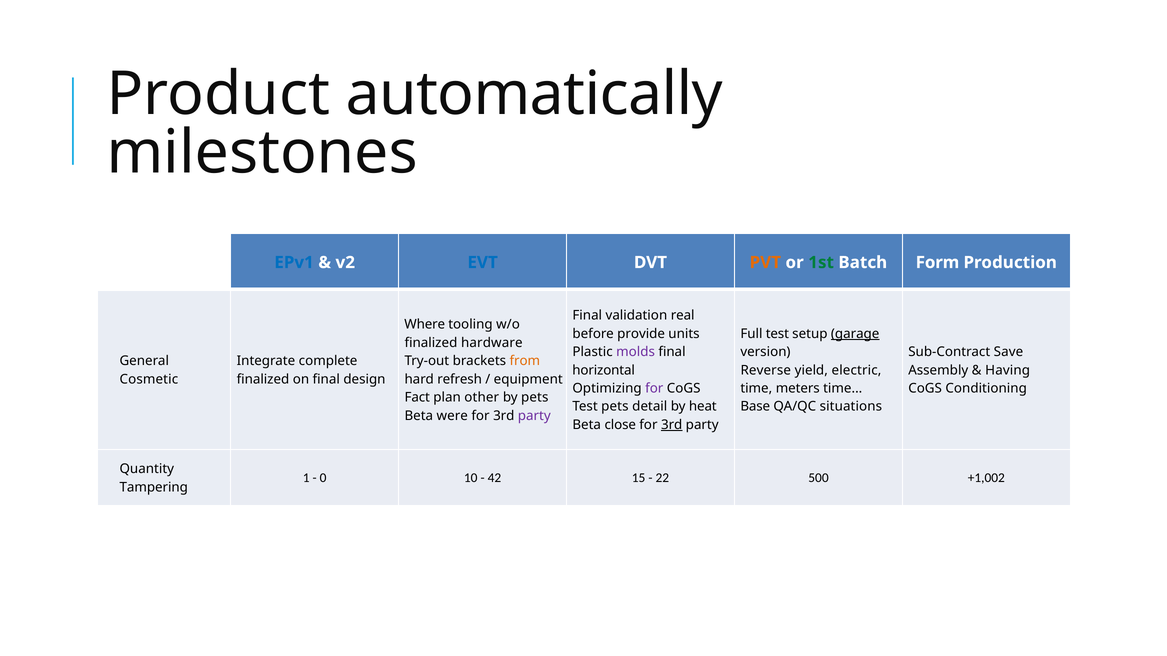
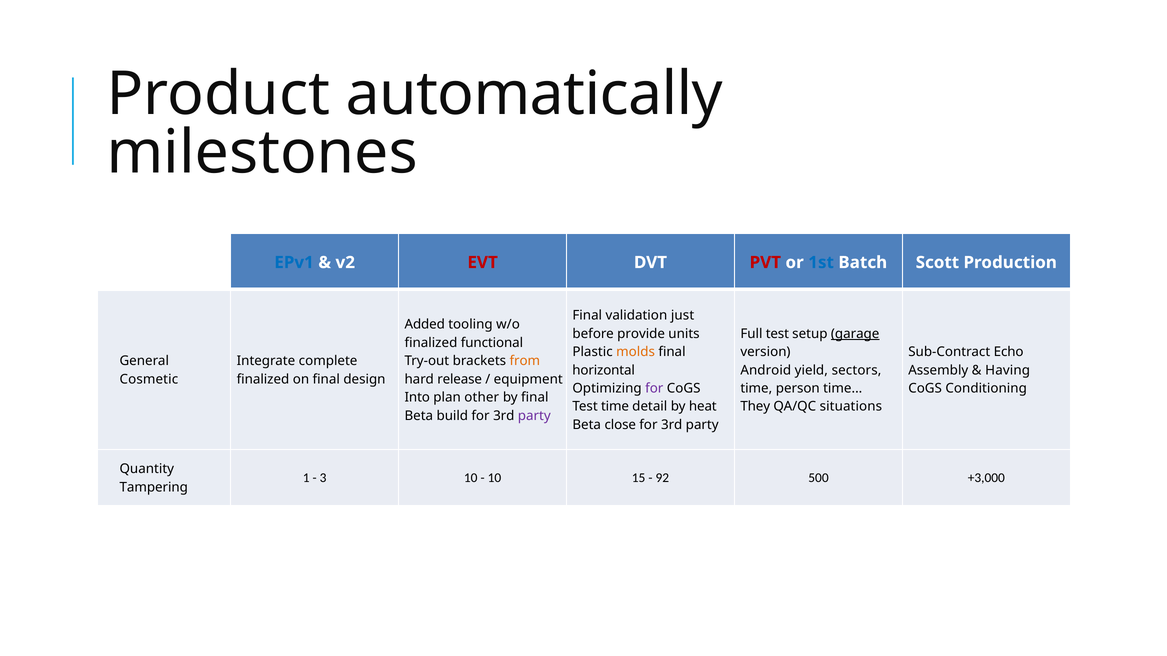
EVT colour: blue -> red (483, 263)
PVT colour: orange -> red (765, 263)
1st colour: green -> blue (821, 263)
Form: Form -> Scott (937, 263)
real: real -> just (683, 316)
Where: Where -> Added (425, 325)
hardware: hardware -> functional (492, 343)
molds colour: purple -> orange (636, 352)
Save: Save -> Echo (1009, 352)
Reverse: Reverse -> Android (766, 370)
electric: electric -> sectors (857, 370)
refresh: refresh -> release (460, 379)
meters: meters -> person (798, 389)
Fact: Fact -> Into (417, 398)
by pets: pets -> final (535, 398)
Test pets: pets -> time (615, 407)
Base: Base -> They (755, 407)
were: were -> build (452, 416)
3rd underline: present -> none (672, 425)
0: 0 -> 3 (323, 478)
42: 42 -> 10 (494, 478)
22: 22 -> 92 (662, 478)
+1,002: +1,002 -> +3,000 (986, 478)
